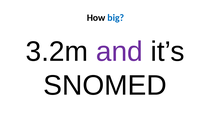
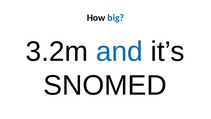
and colour: purple -> blue (119, 51)
